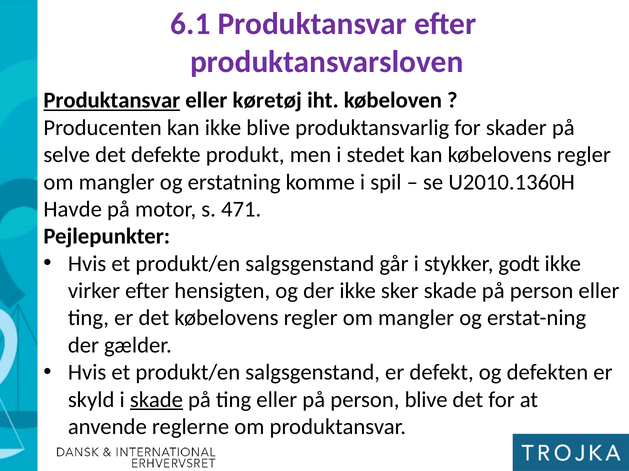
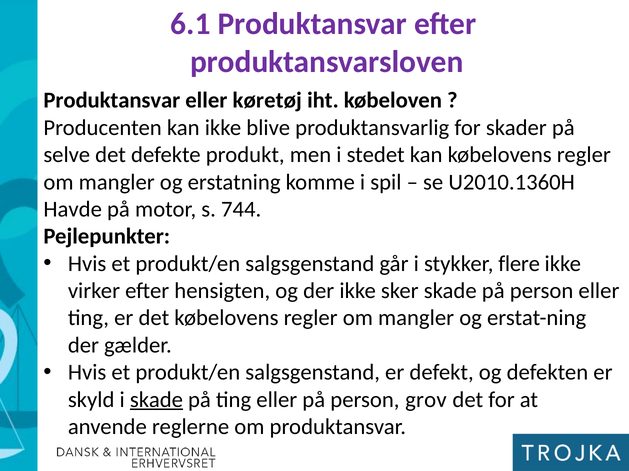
Produktansvar underline: present -> none (112, 101)
471: 471 -> 744 (241, 210)
godt: godt -> flere (519, 264)
person blive: blive -> grov (426, 400)
